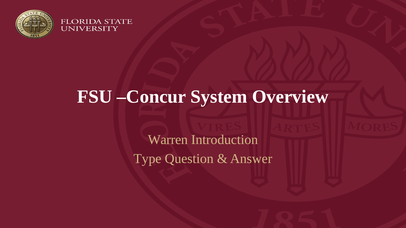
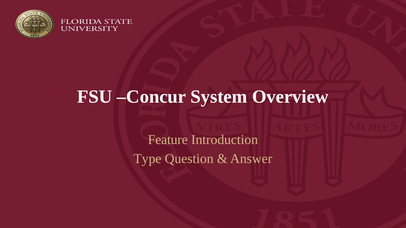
Warren: Warren -> Feature (168, 140)
